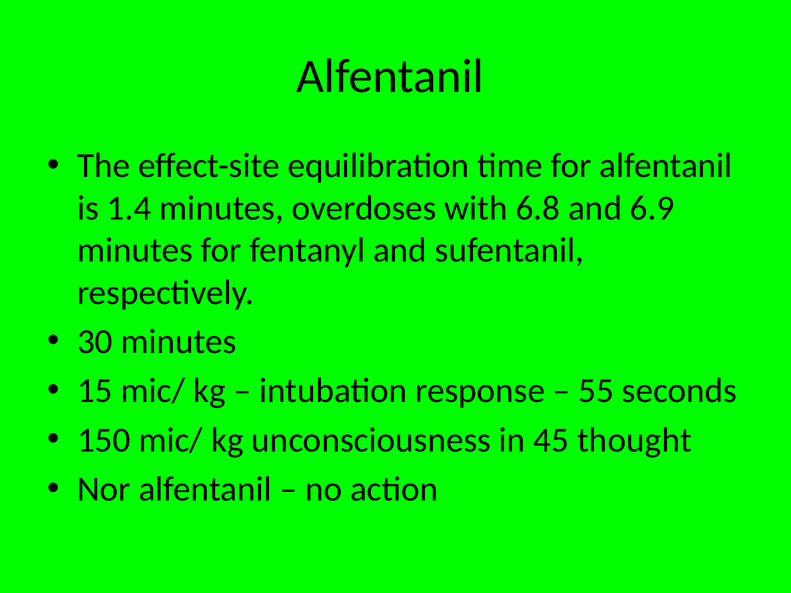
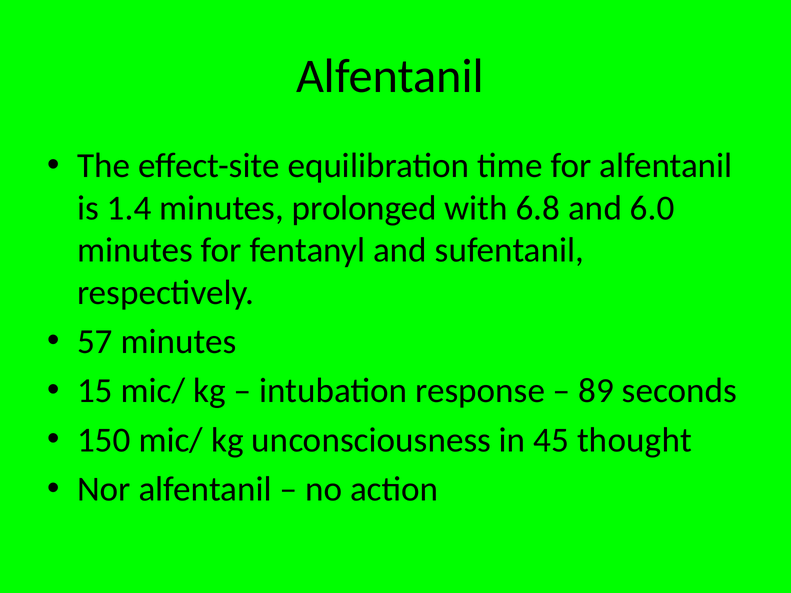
overdoses: overdoses -> prolonged (364, 208)
6.9: 6.9 -> 6.0 (652, 208)
30: 30 -> 57 (95, 342)
55: 55 -> 89 (596, 391)
